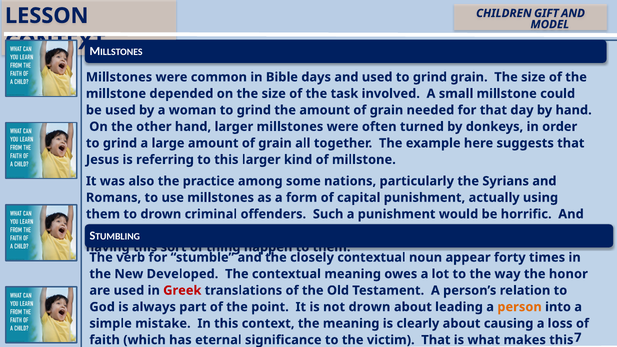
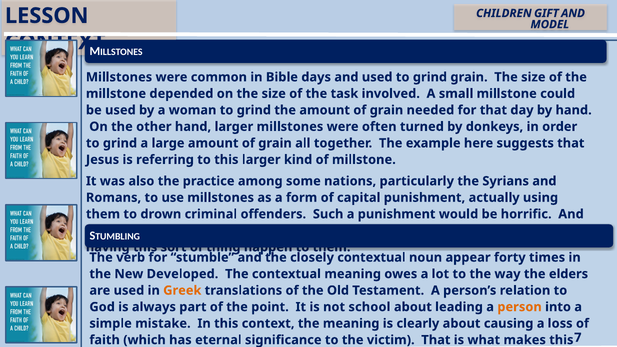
honor: honor -> elders (568, 274)
Greek colour: red -> orange (182, 290)
not drown: drown -> school (369, 307)
